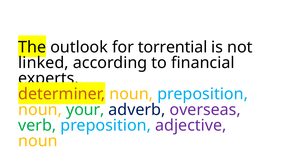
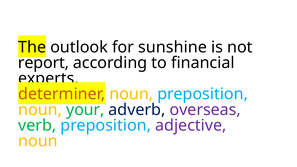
torrential: torrential -> sunshine (172, 47)
linked: linked -> report (44, 63)
